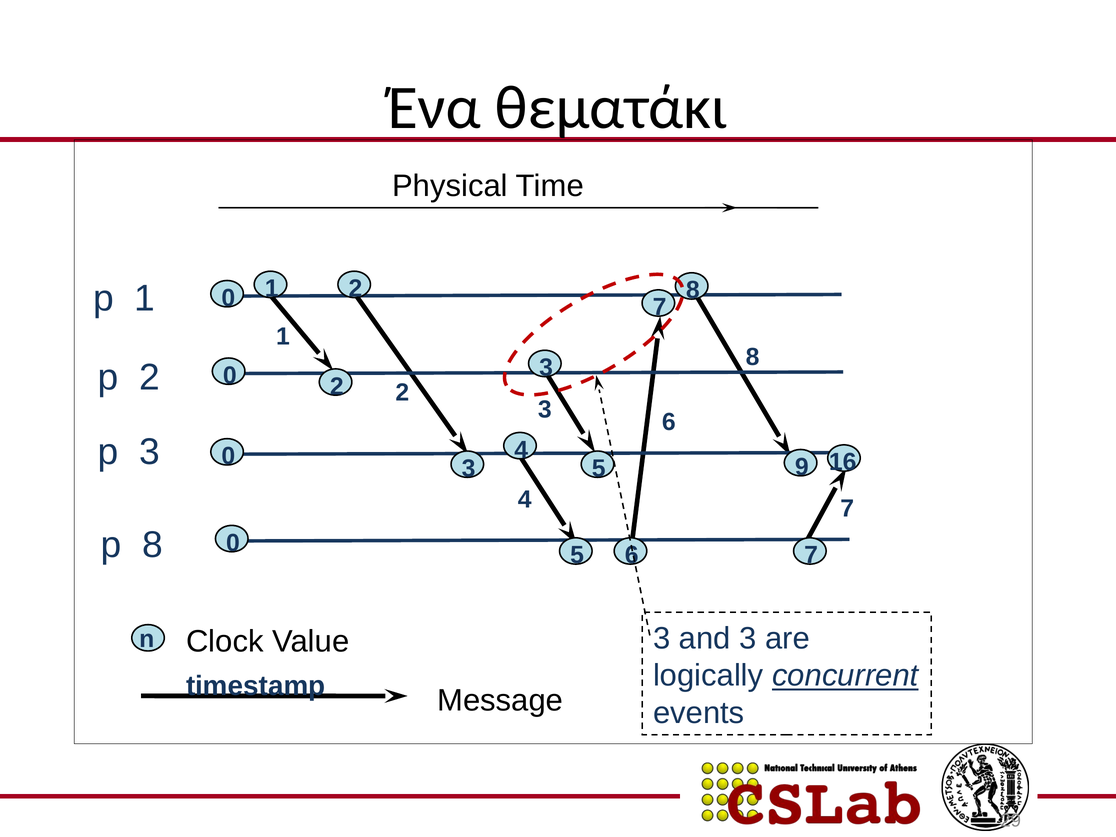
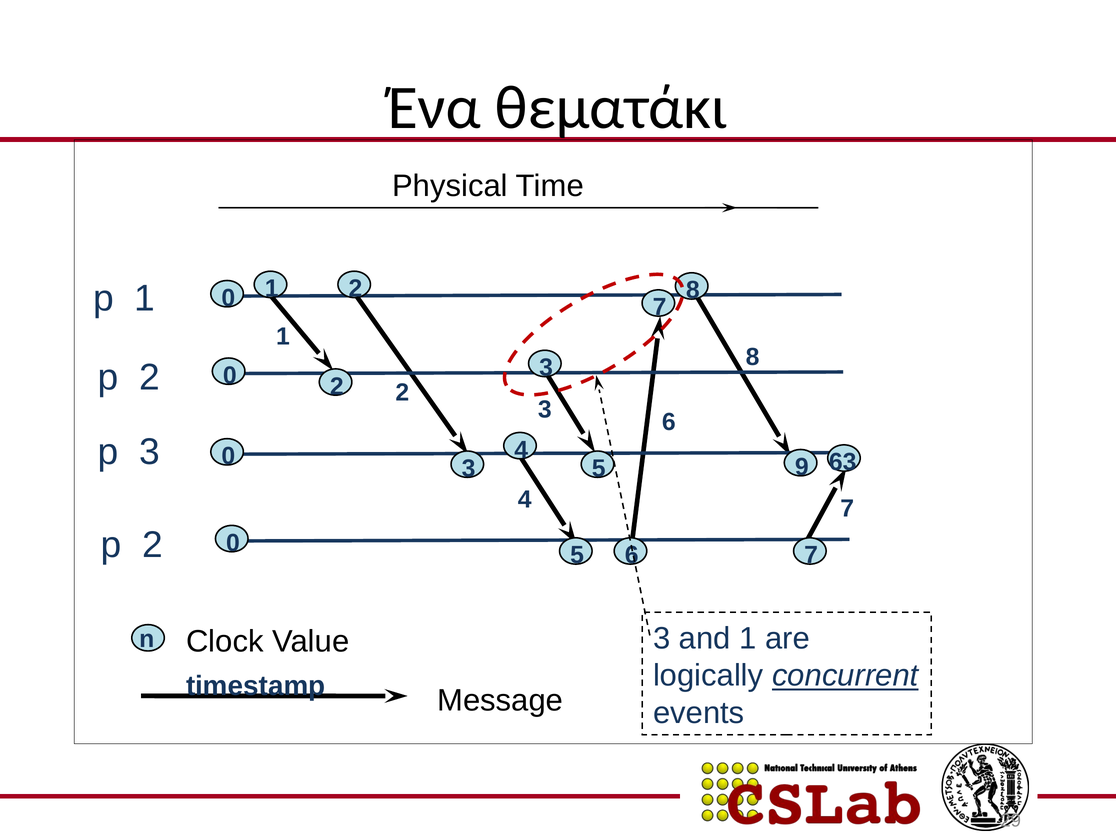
16: 16 -> 63 (843, 462)
8: 8 -> 2 (152, 545)
and 3: 3 -> 1 (748, 639)
